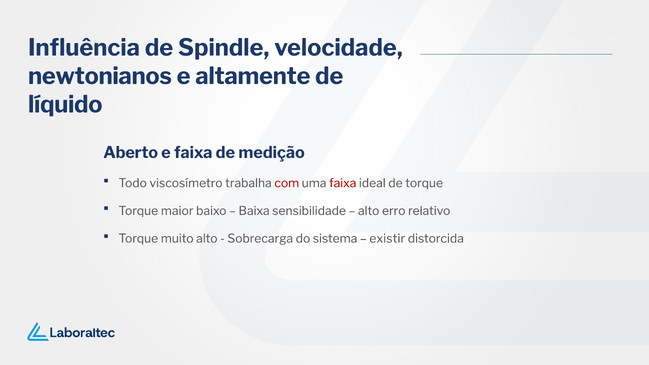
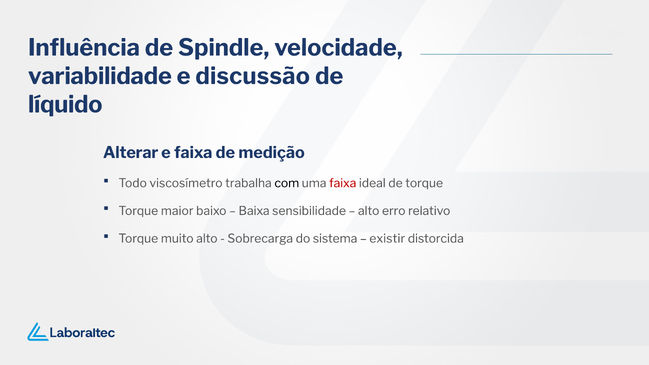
newtonianos: newtonianos -> variabilidade (100, 76)
altamente: altamente -> discussão (253, 76)
Aberto: Aberto -> Alterar (131, 153)
com colour: red -> black (287, 183)
